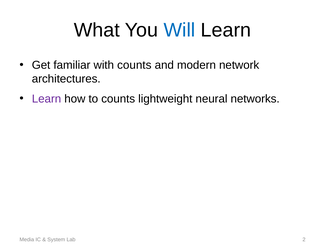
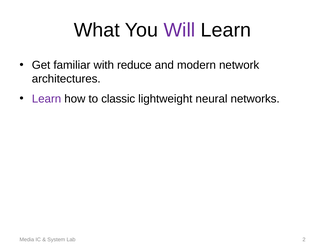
Will colour: blue -> purple (179, 30)
with counts: counts -> reduce (134, 65)
to counts: counts -> classic (118, 99)
